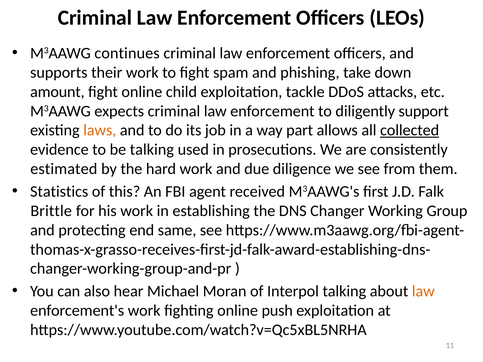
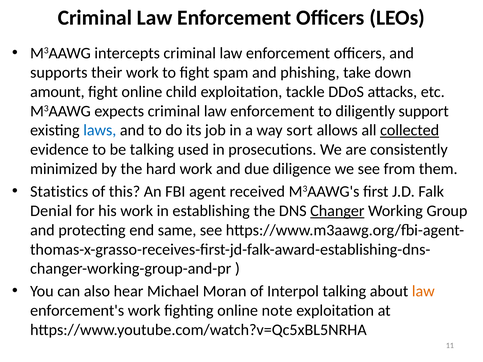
continues: continues -> intercepts (127, 53)
laws colour: orange -> blue (100, 130)
part: part -> sort (300, 130)
estimated: estimated -> minimized (64, 169)
Brittle: Brittle -> Denial (51, 211)
Changer underline: none -> present (337, 211)
push: push -> note (277, 311)
